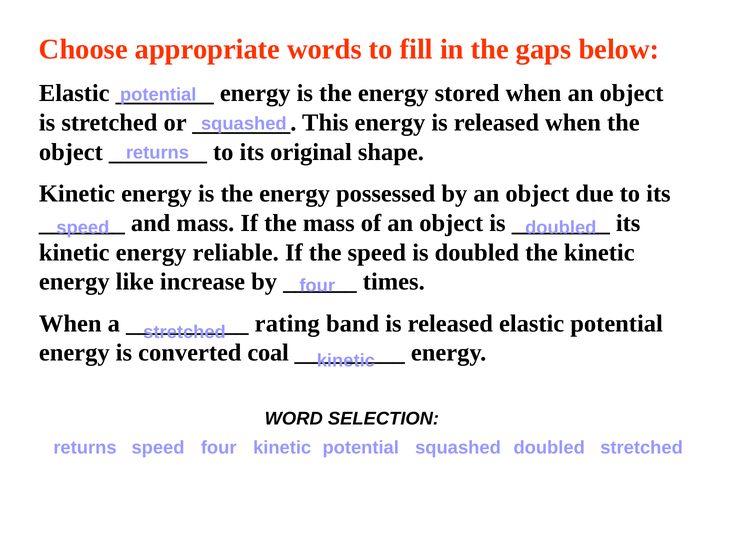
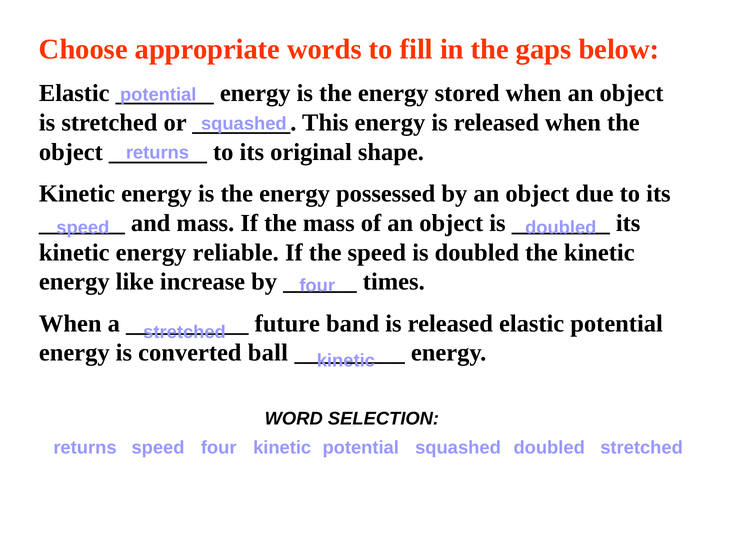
rating: rating -> future (287, 324)
coal: coal -> ball (268, 353)
